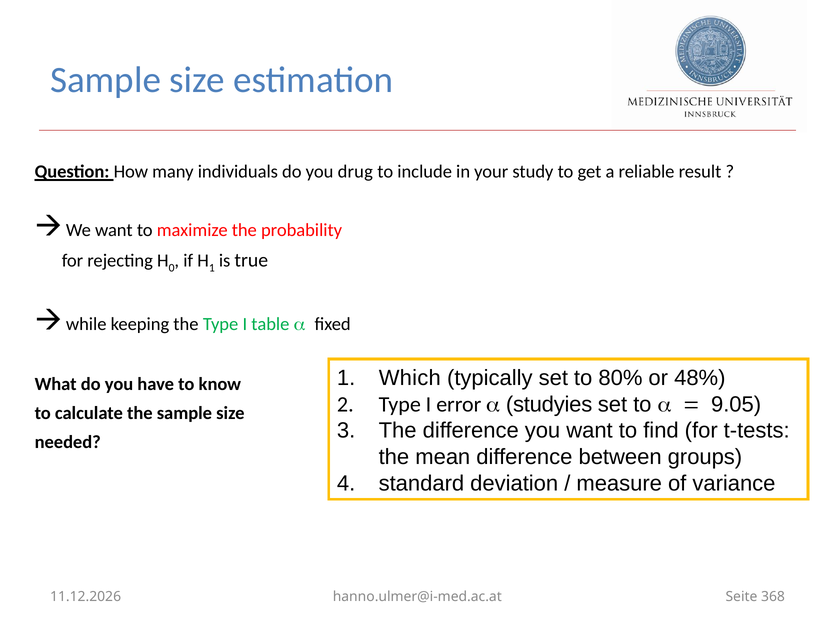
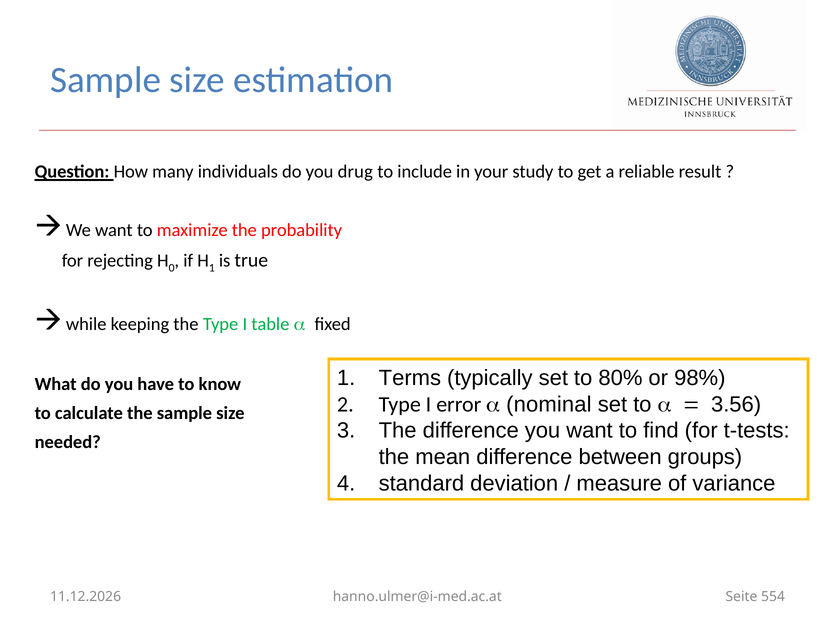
Which: Which -> Terms (410, 378)
48%: 48% -> 98% (700, 378)
studyies: studyies -> nominal (549, 404)
9.05: 9.05 -> 3.56 (736, 404)
368: 368 -> 554 (773, 597)
